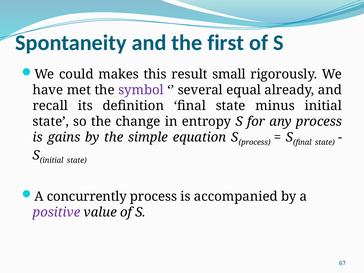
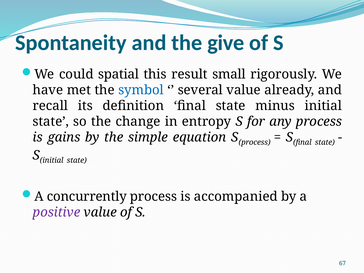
first: first -> give (226, 43)
makes: makes -> spatial (119, 74)
symbol colour: purple -> blue (141, 90)
several equal: equal -> value (244, 90)
